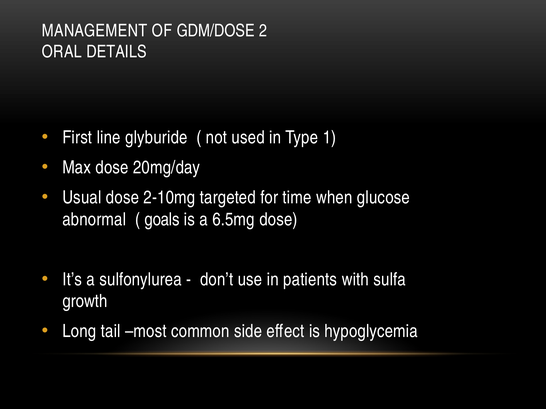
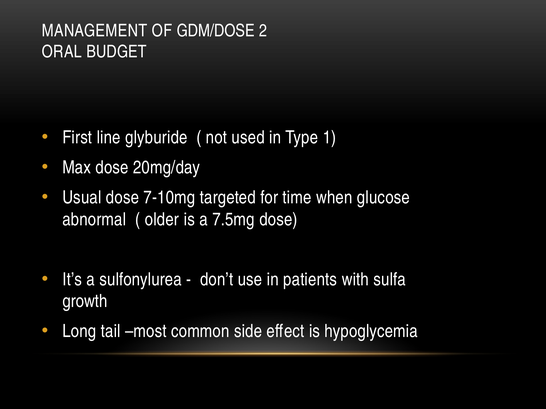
DETAILS: DETAILS -> BUDGET (117, 52)
2-10mg: 2-10mg -> 7-10mg (169, 198)
goals: goals -> older (162, 220)
6.5mg: 6.5mg -> 7.5mg (233, 220)
